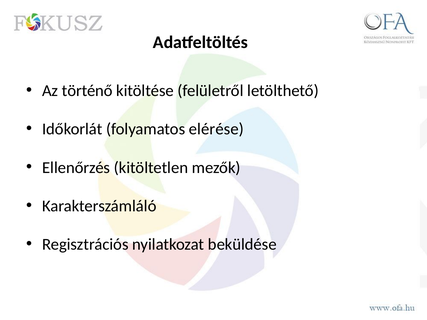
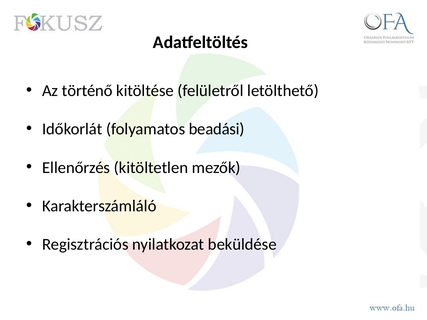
elérése: elérése -> beadási (217, 129)
